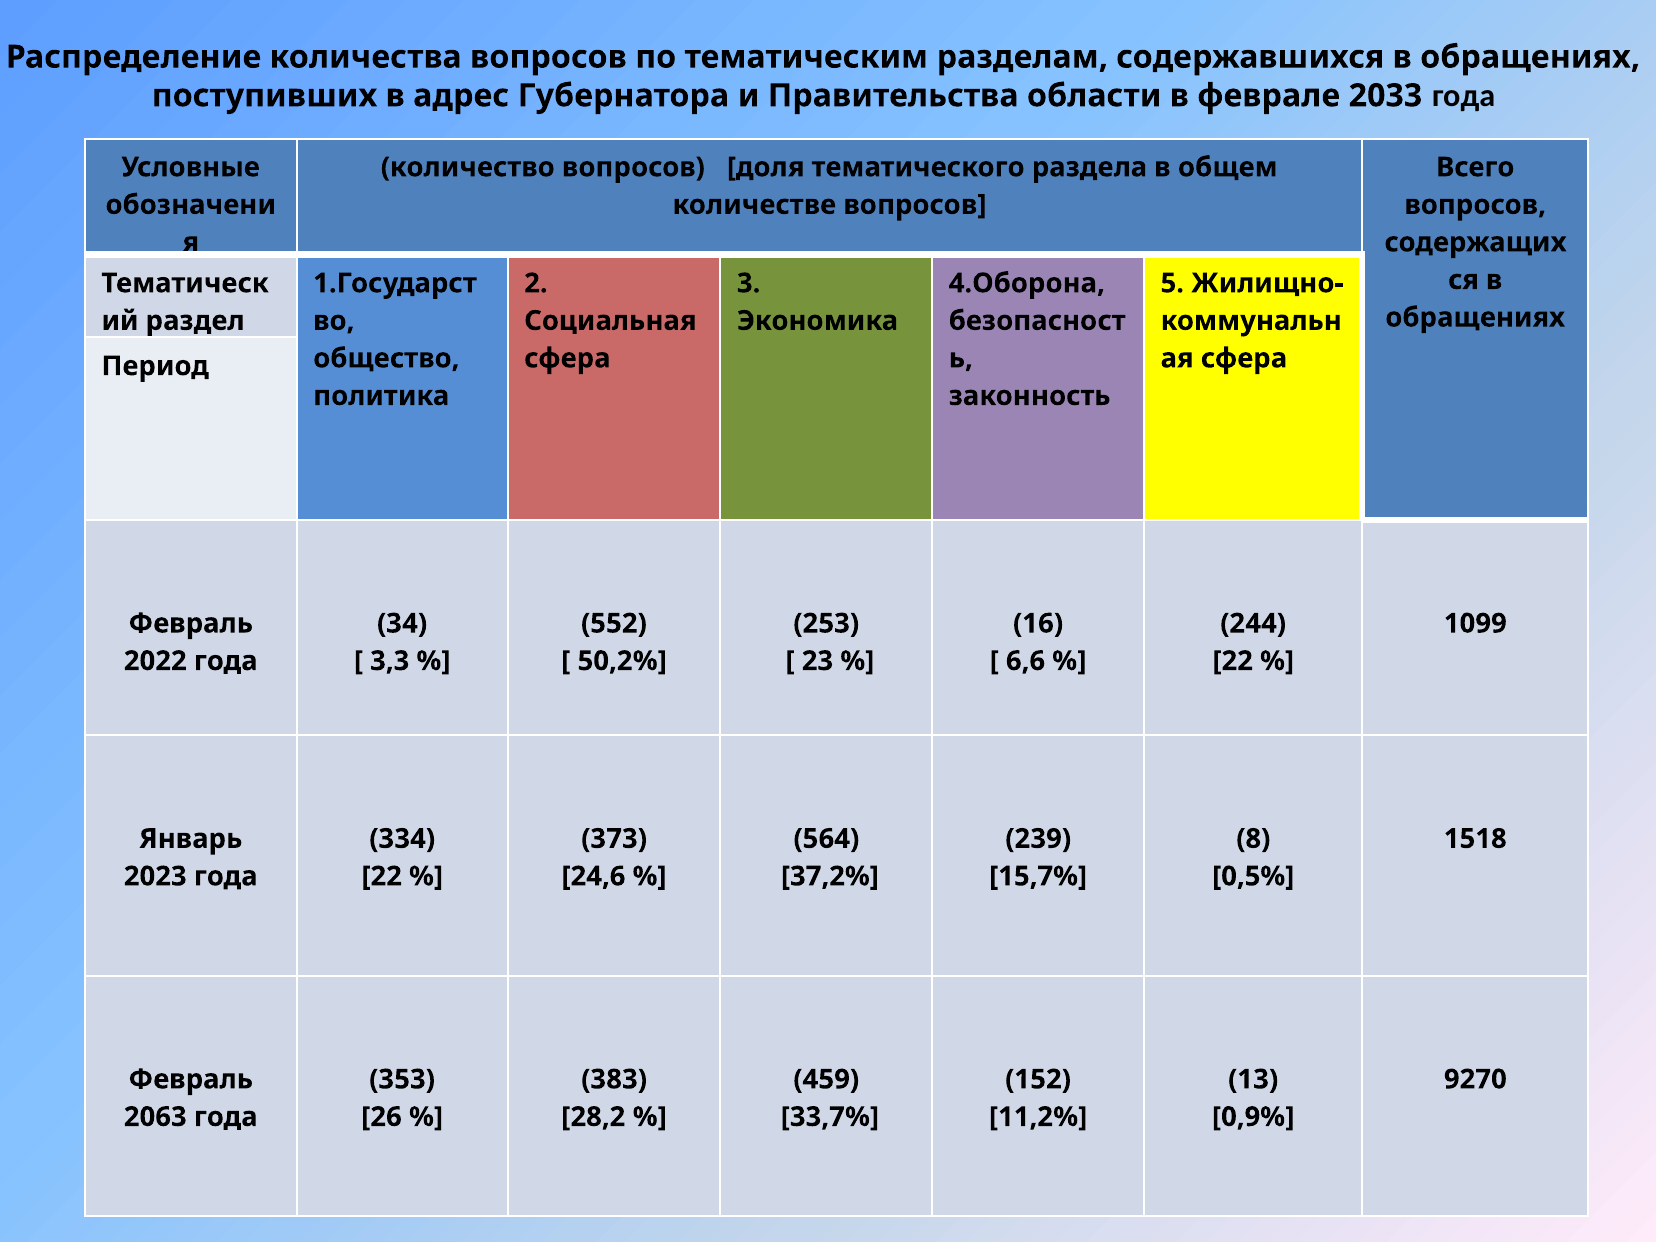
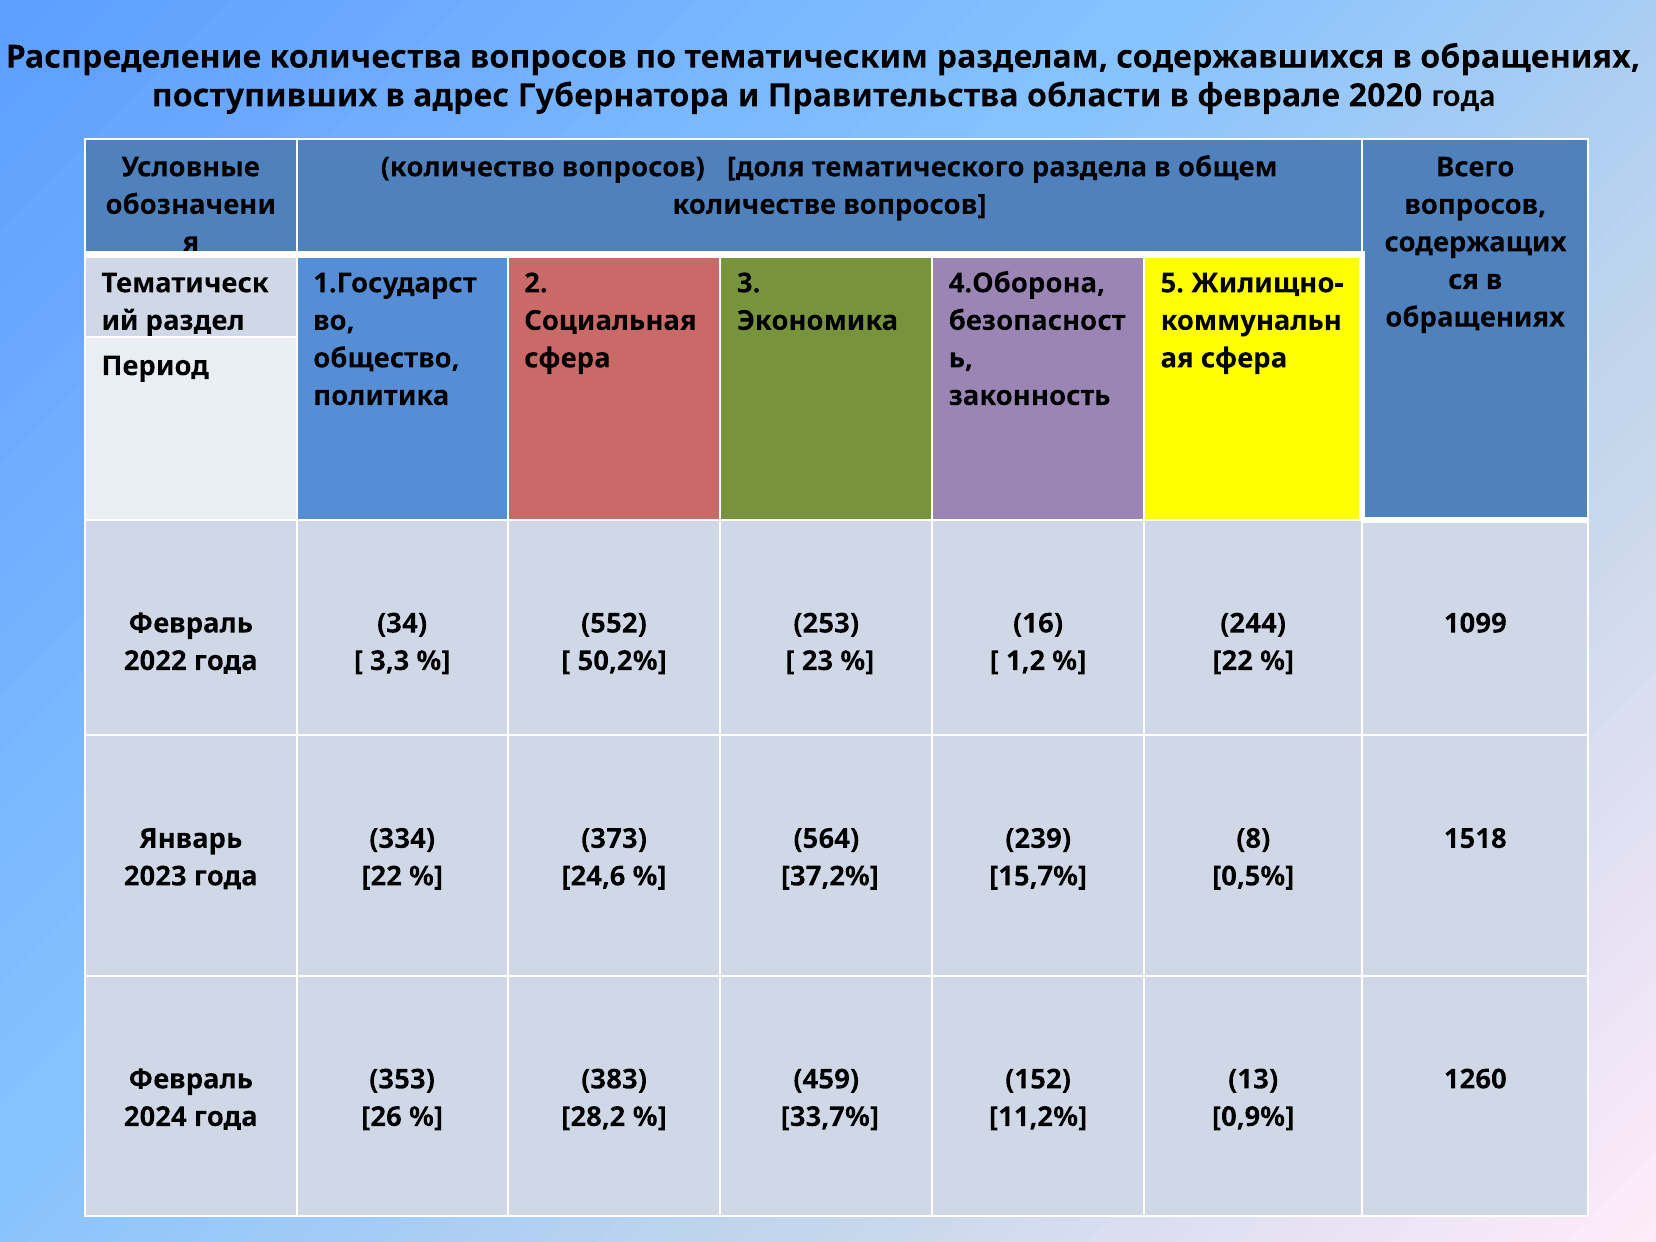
2033: 2033 -> 2020 (1385, 96)
6,6: 6,6 -> 1,2 (1026, 661)
9270: 9270 -> 1260 (1475, 1079)
2063: 2063 -> 2024 (155, 1117)
